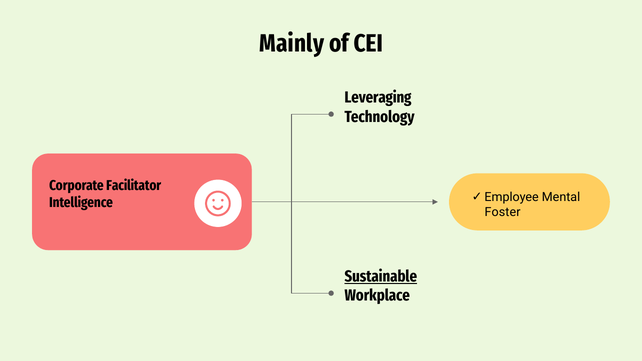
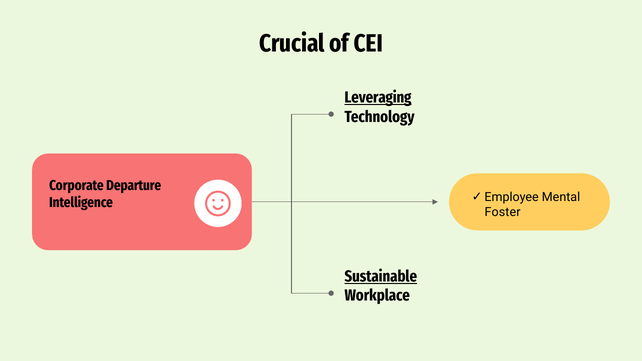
Mainly: Mainly -> Crucial (292, 44)
Leveraging underline: none -> present (378, 98)
Facilitator: Facilitator -> Departure (134, 186)
